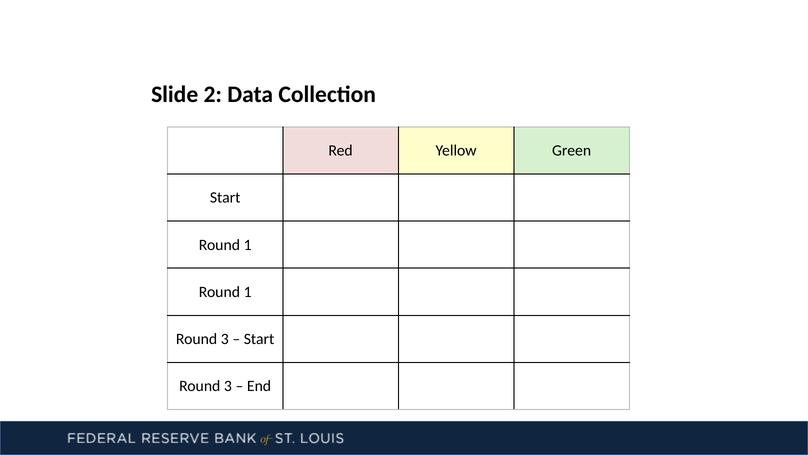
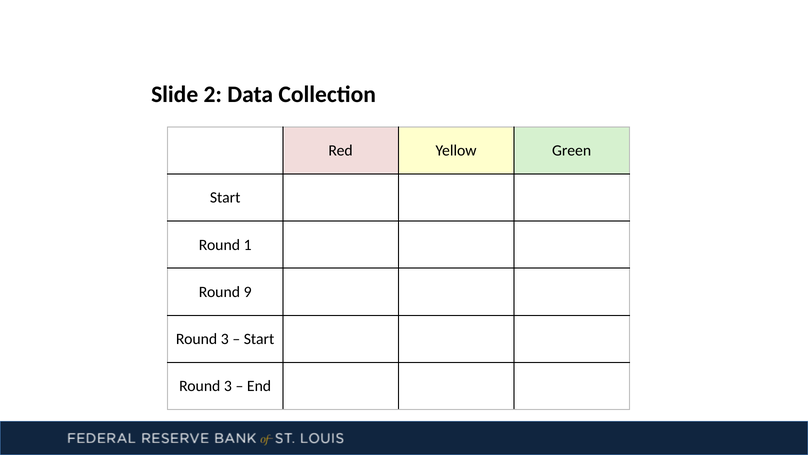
1: 1 -> 9 (248, 292)
